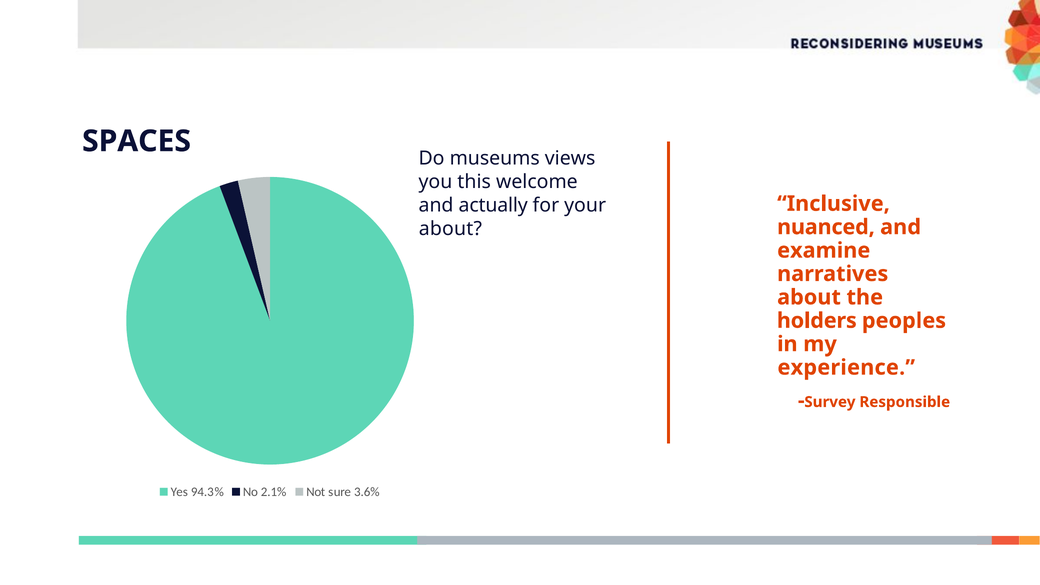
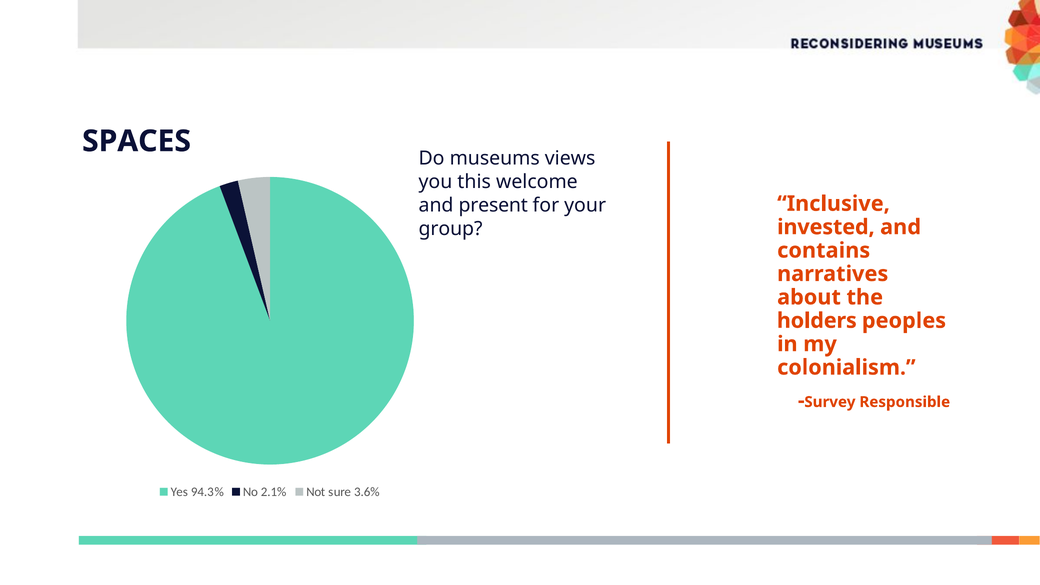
actually: actually -> present (493, 205)
about: about -> group (451, 229)
nuanced: nuanced -> invested (826, 227)
examine: examine -> contains (824, 250)
experience: experience -> colonialism (846, 367)
